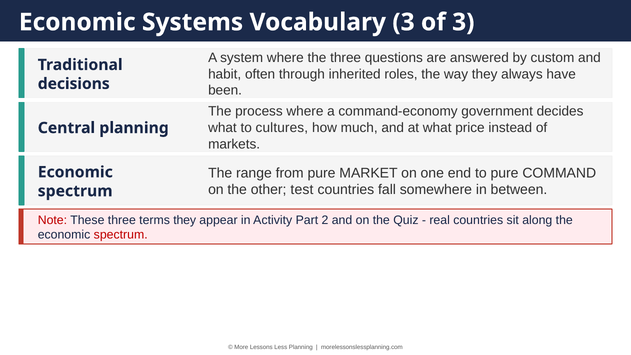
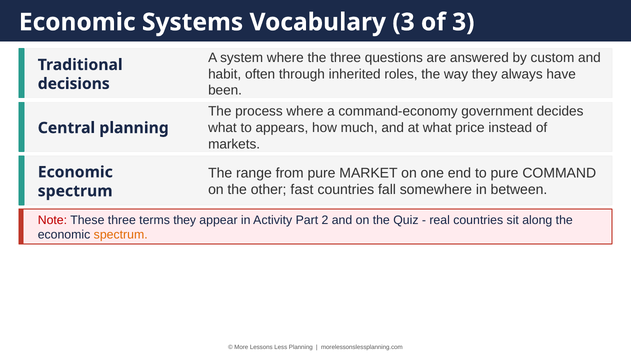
cultures: cultures -> appears (282, 128)
test: test -> fast (302, 190)
spectrum colour: red -> orange (121, 235)
